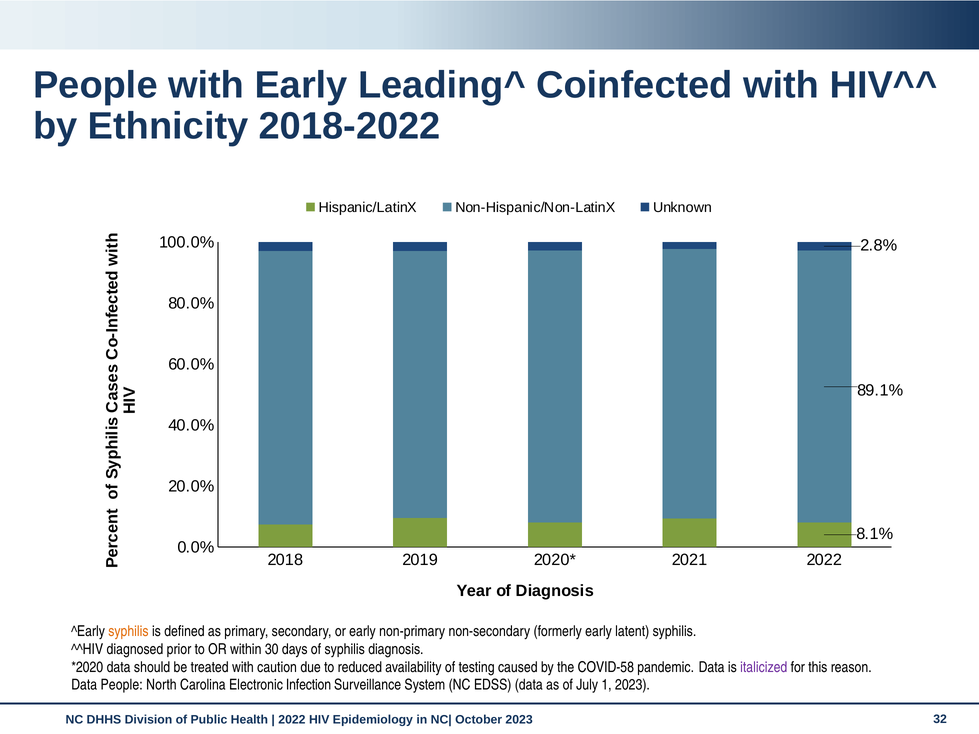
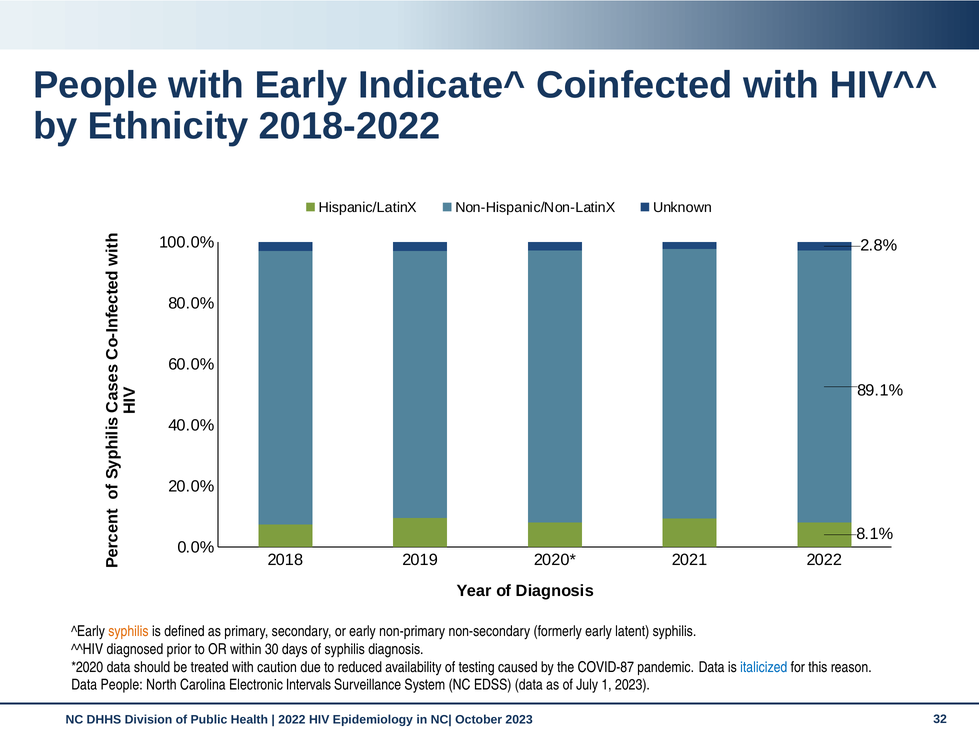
Leading^: Leading^ -> Indicate^ (442, 85)
COVID-58: COVID-58 -> COVID-87 (606, 667)
italicized colour: purple -> blue (764, 667)
Infection: Infection -> Intervals (309, 685)
